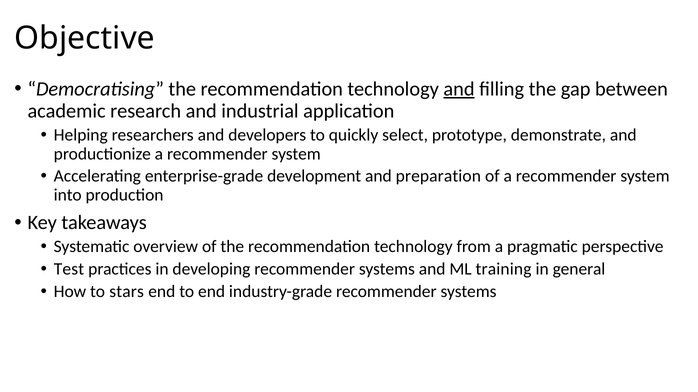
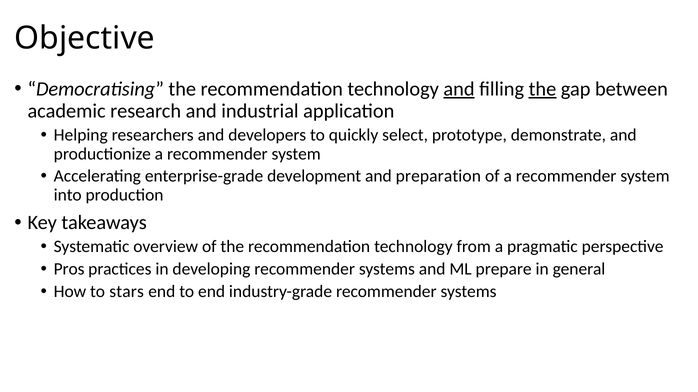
the underline: none -> present (542, 89)
Test: Test -> Pros (69, 270)
training: training -> prepare (504, 270)
